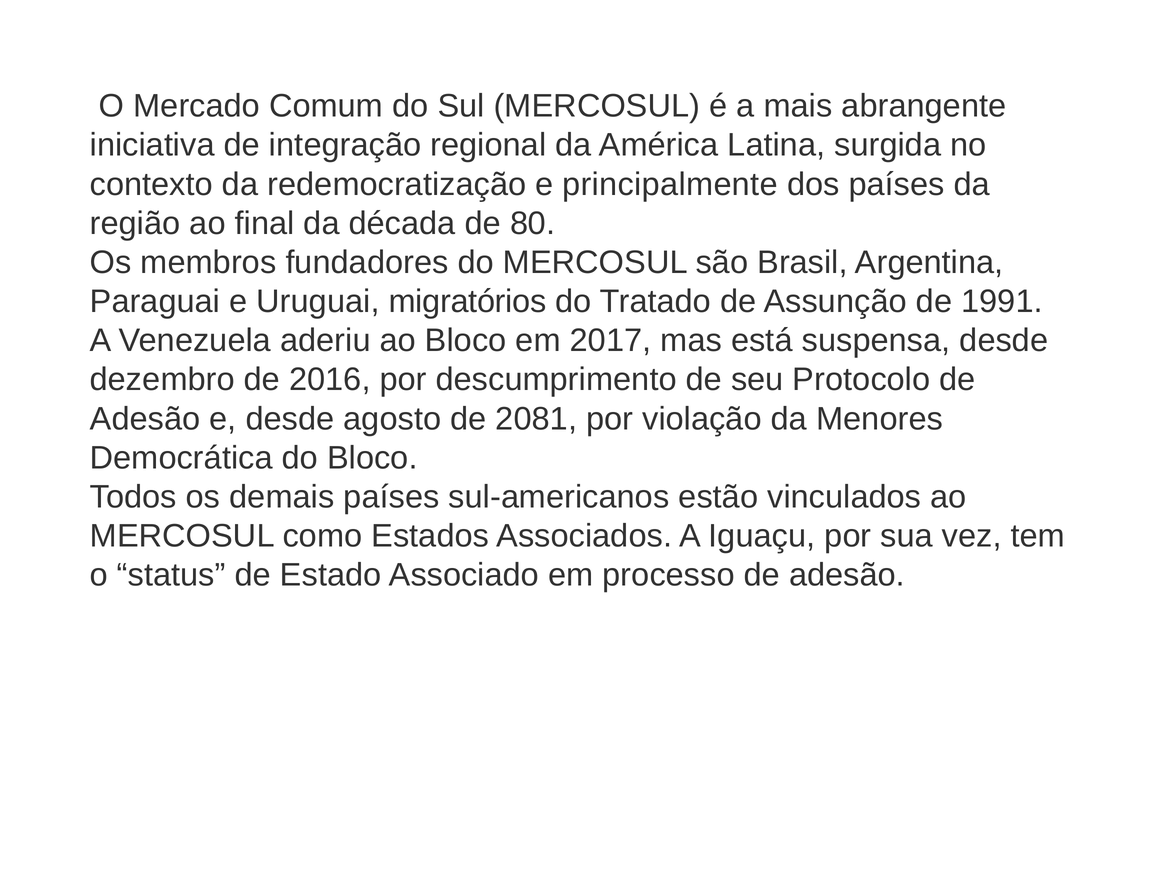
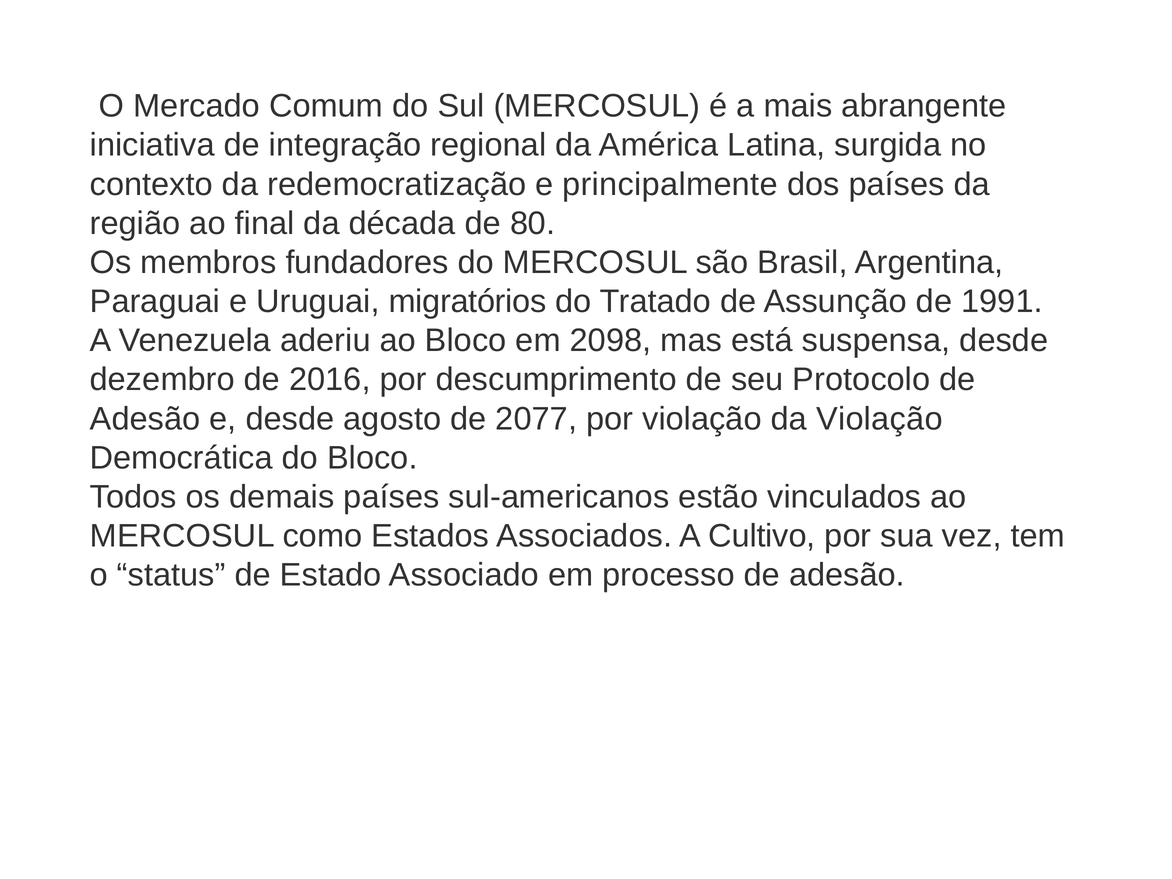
2017: 2017 -> 2098 (611, 341)
2081: 2081 -> 2077 (536, 419)
da Menores: Menores -> Violação (879, 419)
Iguaçu: Iguaçu -> Cultivo (762, 536)
